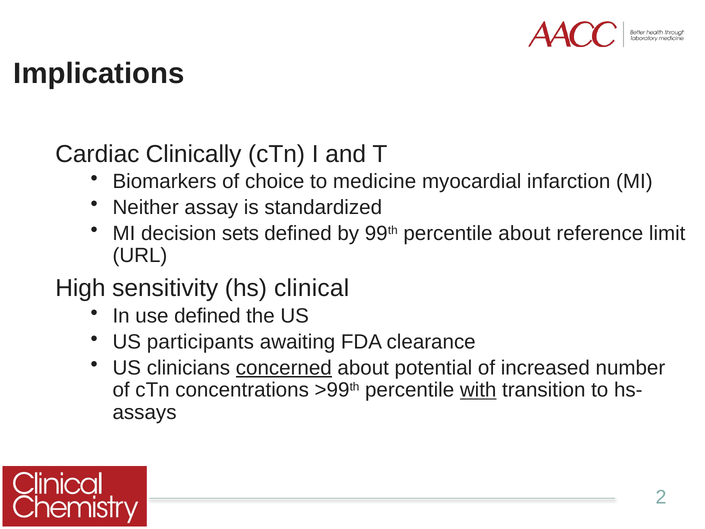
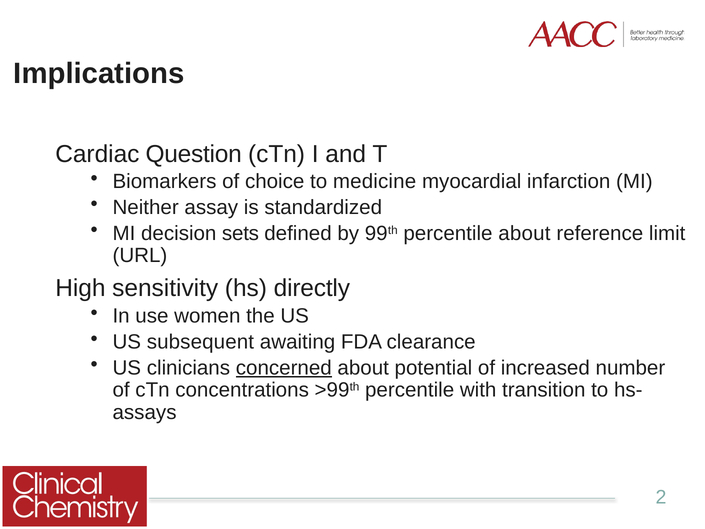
Clinically: Clinically -> Question (194, 154)
clinical: clinical -> directly (312, 288)
use defined: defined -> women (207, 316)
participants: participants -> subsequent (200, 342)
with underline: present -> none (478, 390)
